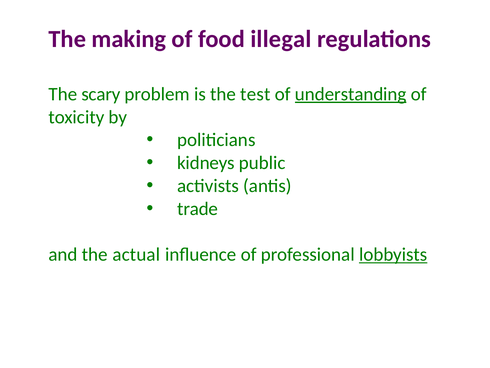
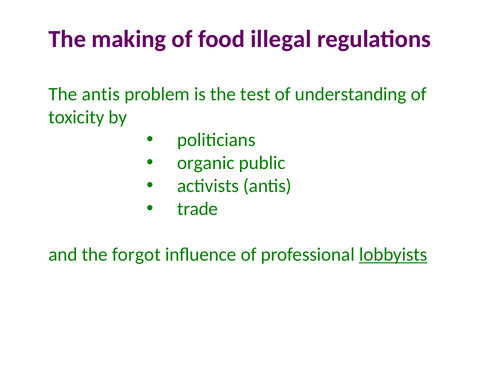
The scary: scary -> antis (101, 94)
understanding underline: present -> none (351, 94)
kidneys: kidneys -> organic (206, 163)
actual: actual -> forgot (136, 254)
